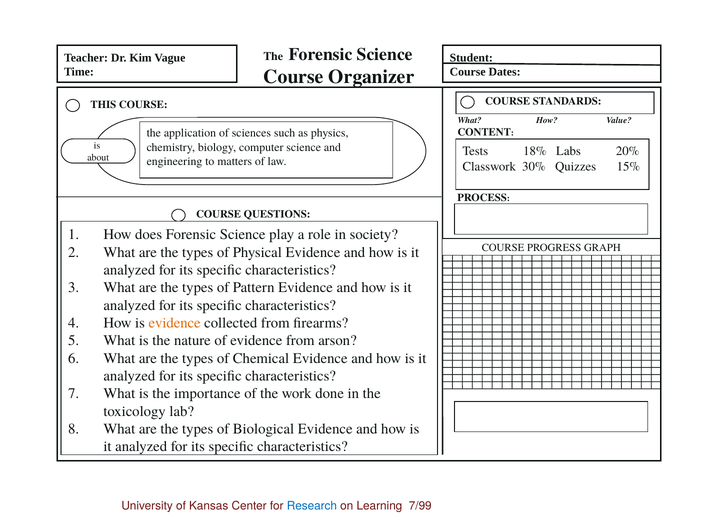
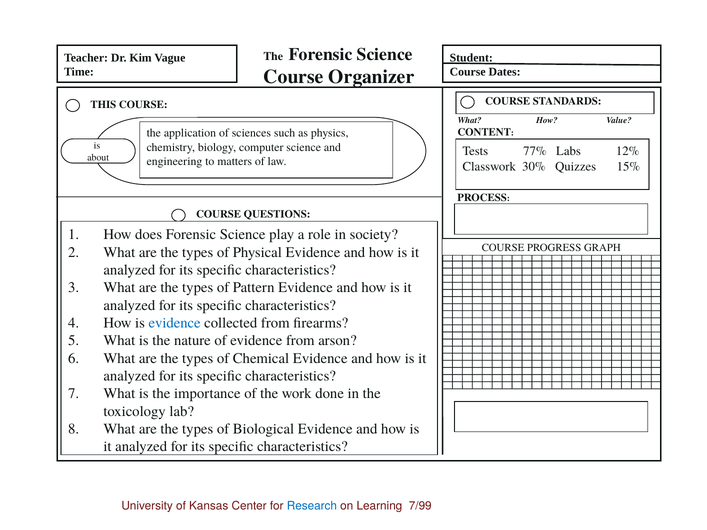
18%: 18% -> 77% (535, 151)
20%: 20% -> 12% (628, 151)
evidence colour: orange -> blue (175, 323)
